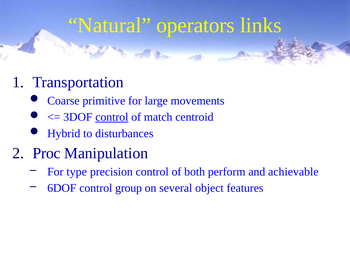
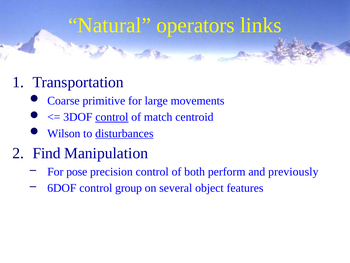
Hybrid: Hybrid -> Wilson (64, 133)
disturbances underline: none -> present (124, 133)
Proc: Proc -> Find (47, 153)
type: type -> pose (77, 171)
achievable: achievable -> previously (293, 171)
